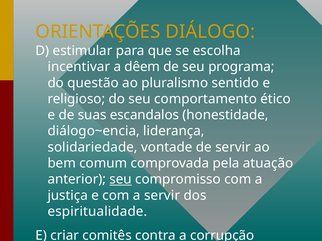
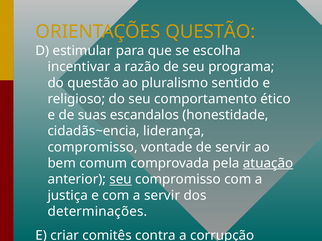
ORIENTAÇÕES DIÁLOGO: DIÁLOGO -> QUESTÃO (210, 32)
dêem: dêem -> razão (142, 67)
diálogo~encia: diálogo~encia -> cidadãs~encia (94, 131)
solidariedade: solidariedade -> compromisso (93, 147)
atuação underline: none -> present (268, 164)
espiritualidade: espiritualidade -> determinações (97, 212)
